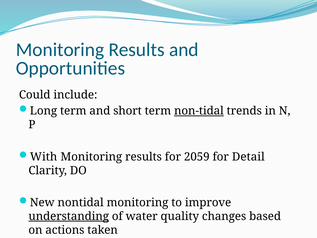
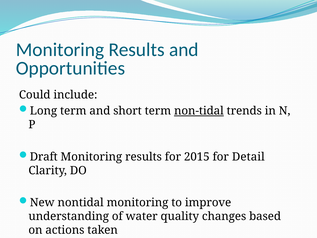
With: With -> Draft (44, 157)
2059: 2059 -> 2015 (197, 157)
understanding underline: present -> none (69, 216)
